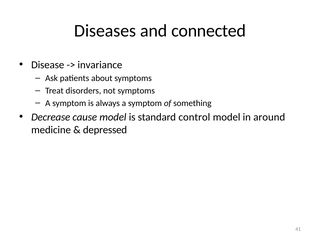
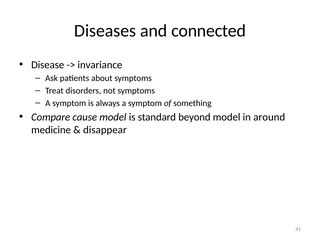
Decrease: Decrease -> Compare (51, 117)
control: control -> beyond (194, 117)
depressed: depressed -> disappear (105, 130)
